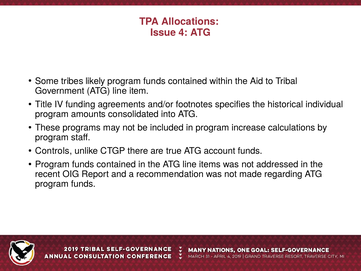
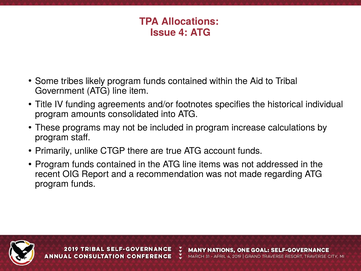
Controls: Controls -> Primarily (54, 151)
